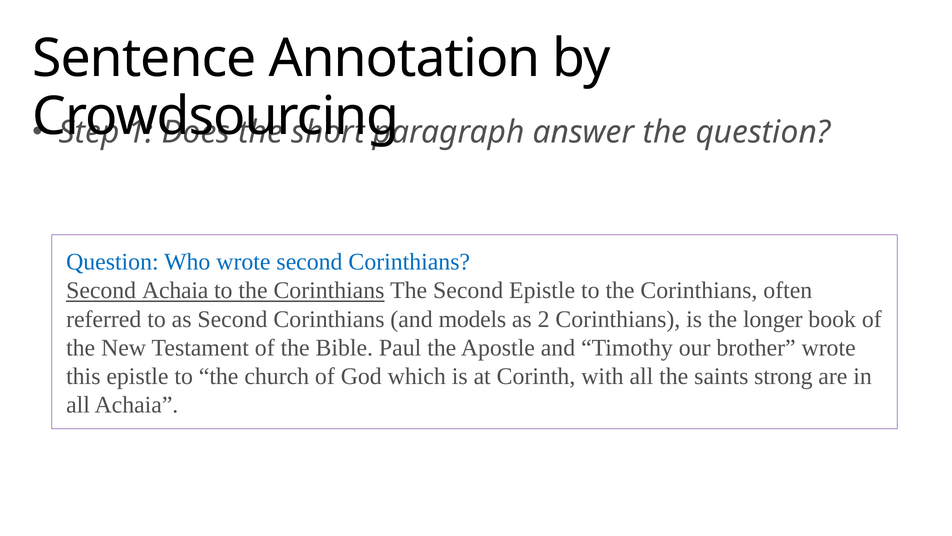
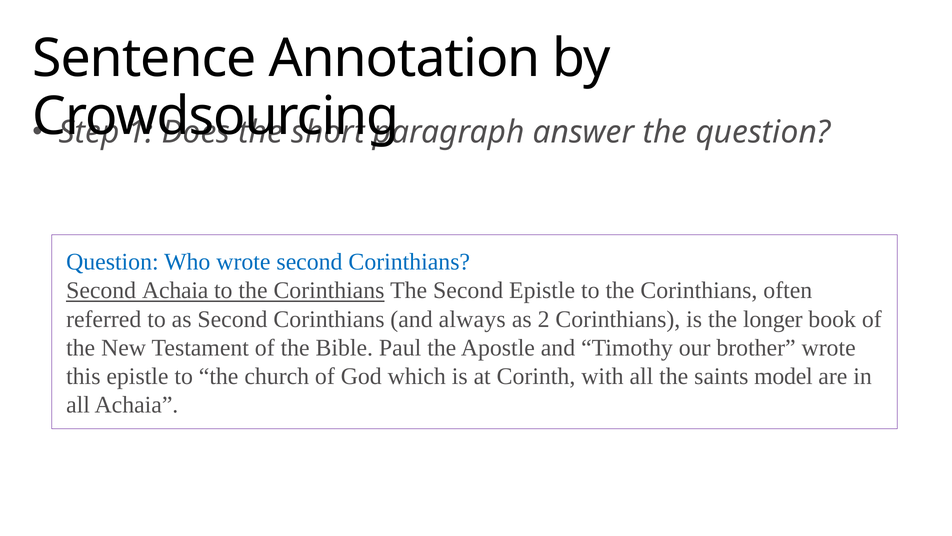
models: models -> always (472, 319)
strong: strong -> model (783, 376)
